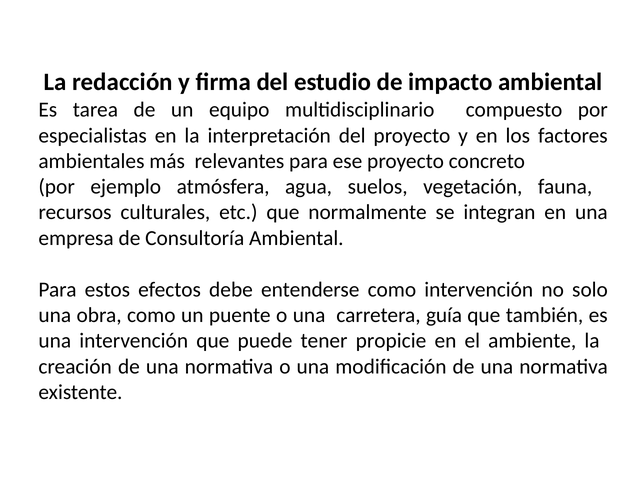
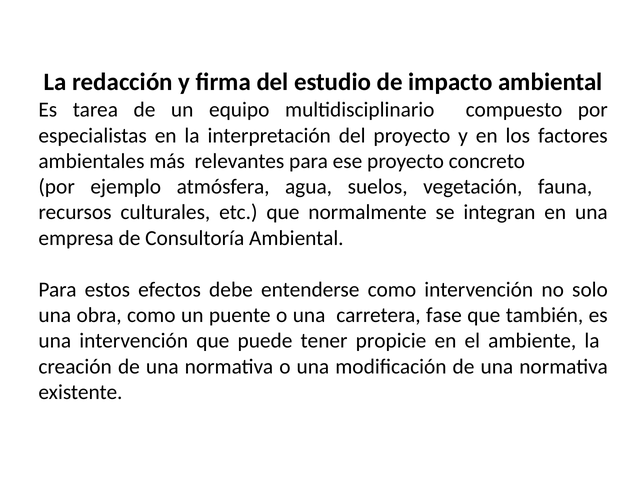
guía: guía -> fase (444, 315)
